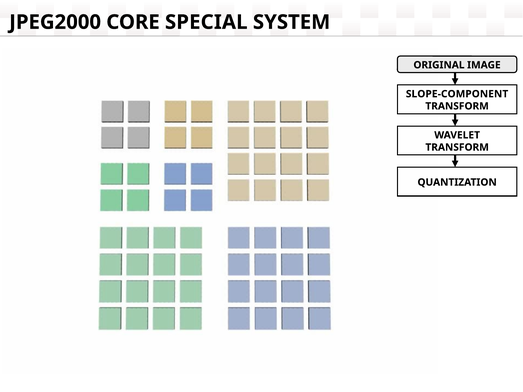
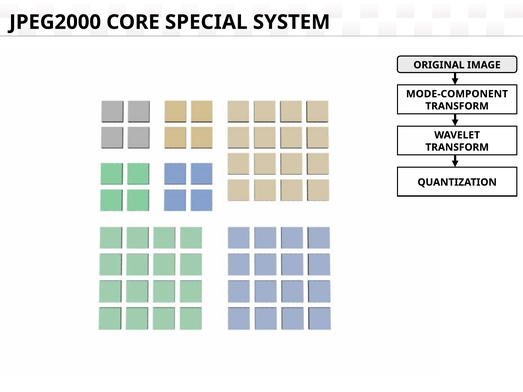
SLOPE-COMPONENT: SLOPE-COMPONENT -> MODE-COMPONENT (457, 94)
